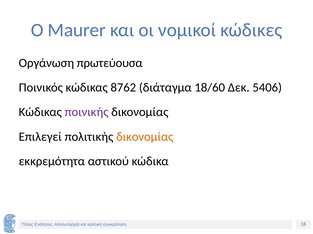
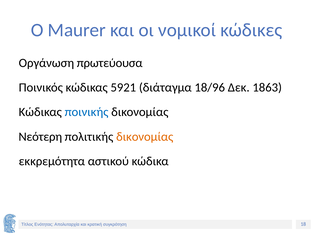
8762: 8762 -> 5921 (123, 88)
18/60: 18/60 -> 18/96 (210, 88)
5406: 5406 -> 1863 (267, 88)
ποινικής colour: purple -> blue (87, 112)
Επιλεγεί: Επιλεγεί -> Νεότερη (40, 137)
